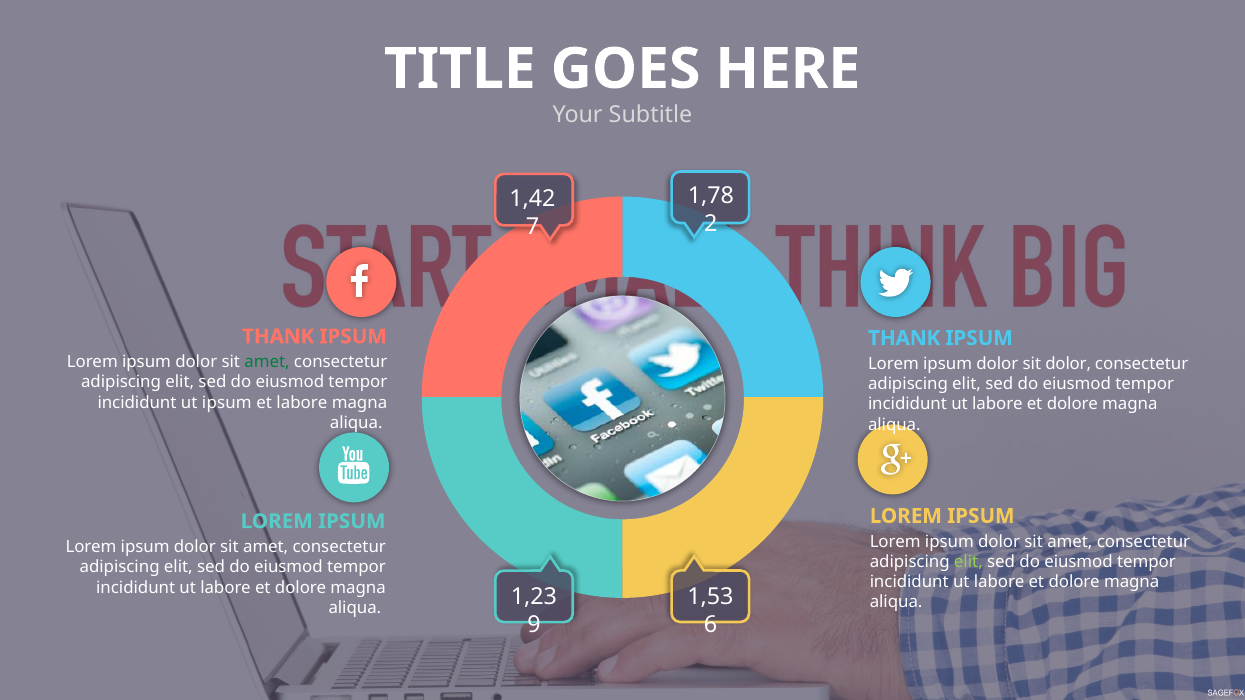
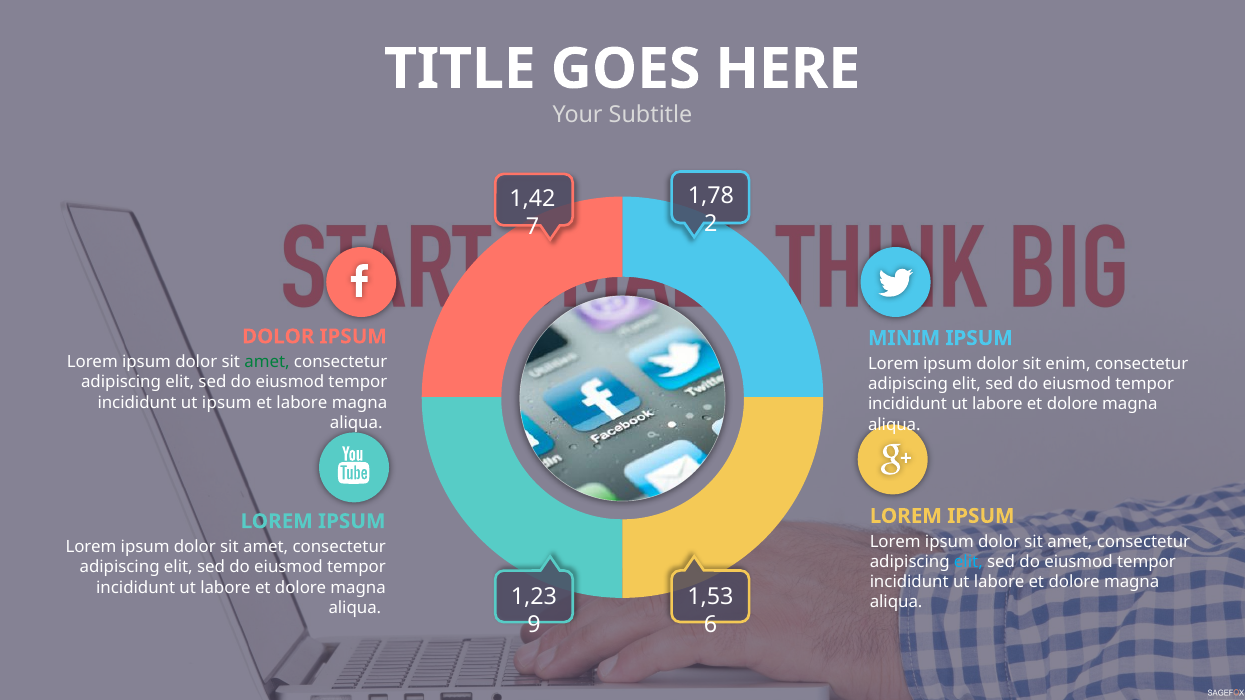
THANK: THANK -> DOLOR (278, 337)
THANK: THANK -> MINIM (904, 338)
sit dolor: dolor -> enim (1068, 364)
elit colour: light green -> light blue (968, 562)
